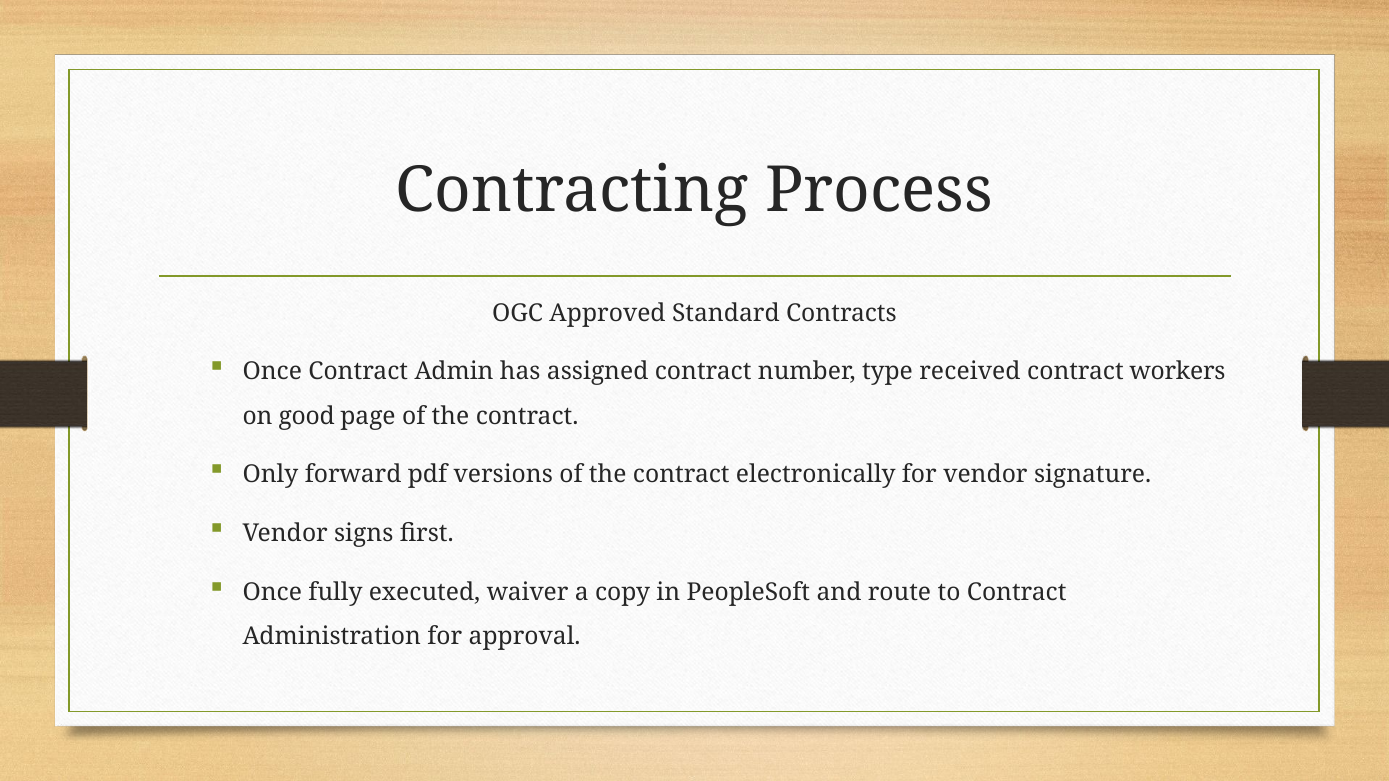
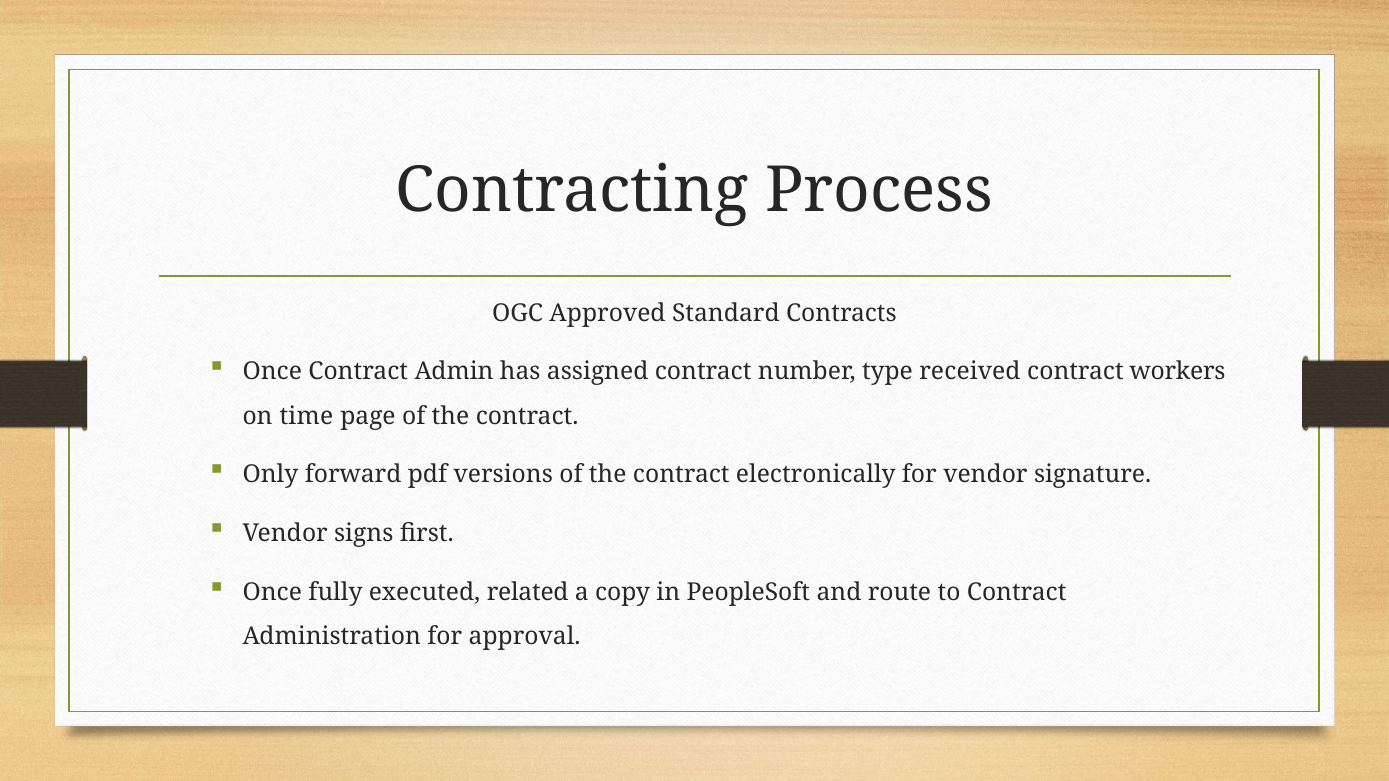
good: good -> time (306, 416)
waiver: waiver -> related (528, 592)
